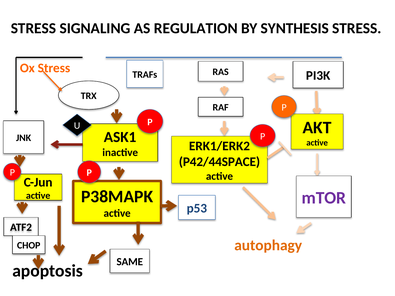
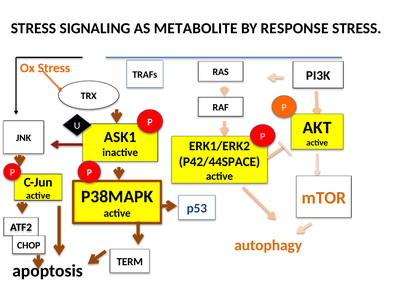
REGULATION: REGULATION -> METABOLITE (196, 28)
SYNTHESIS: SYNTHESIS -> RESPONSE (295, 28)
mTOR colour: purple -> orange (324, 198)
SAME: SAME -> TERM (130, 262)
